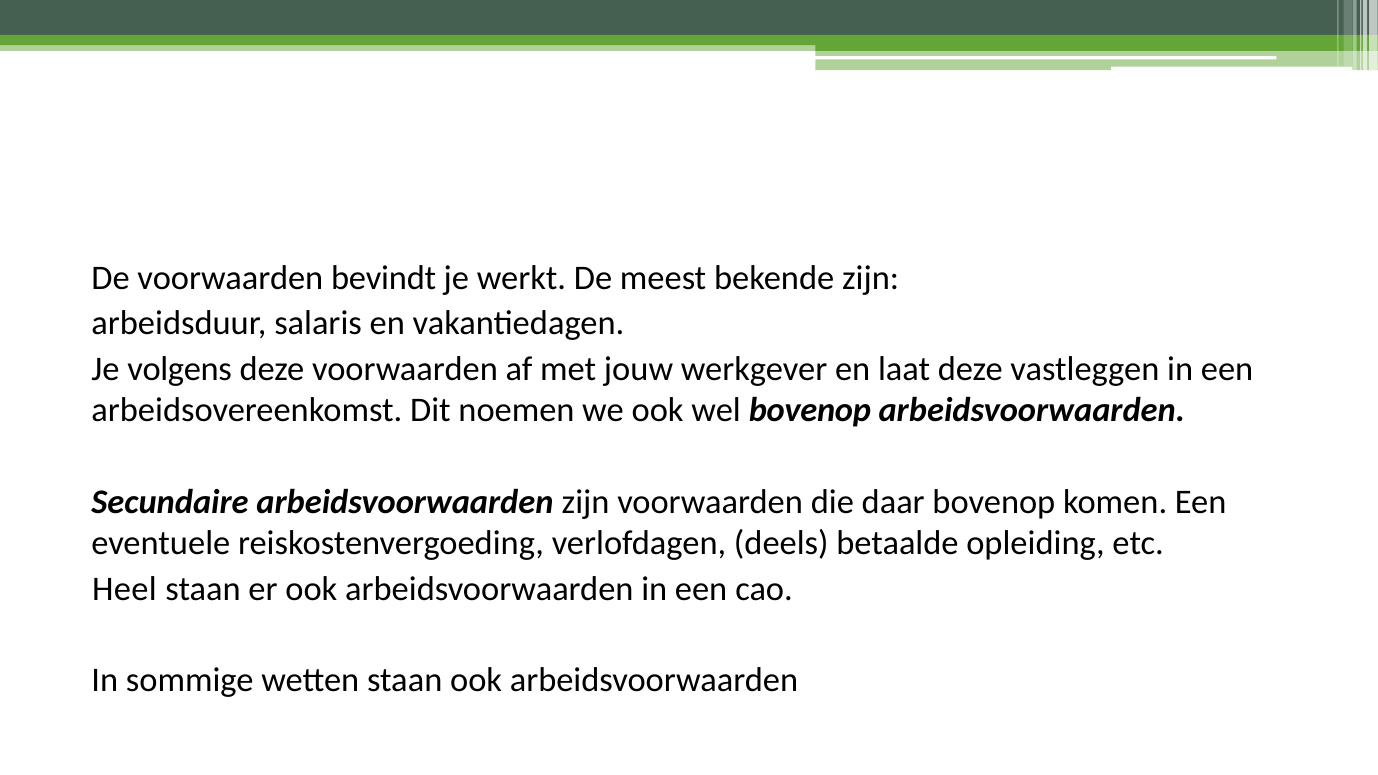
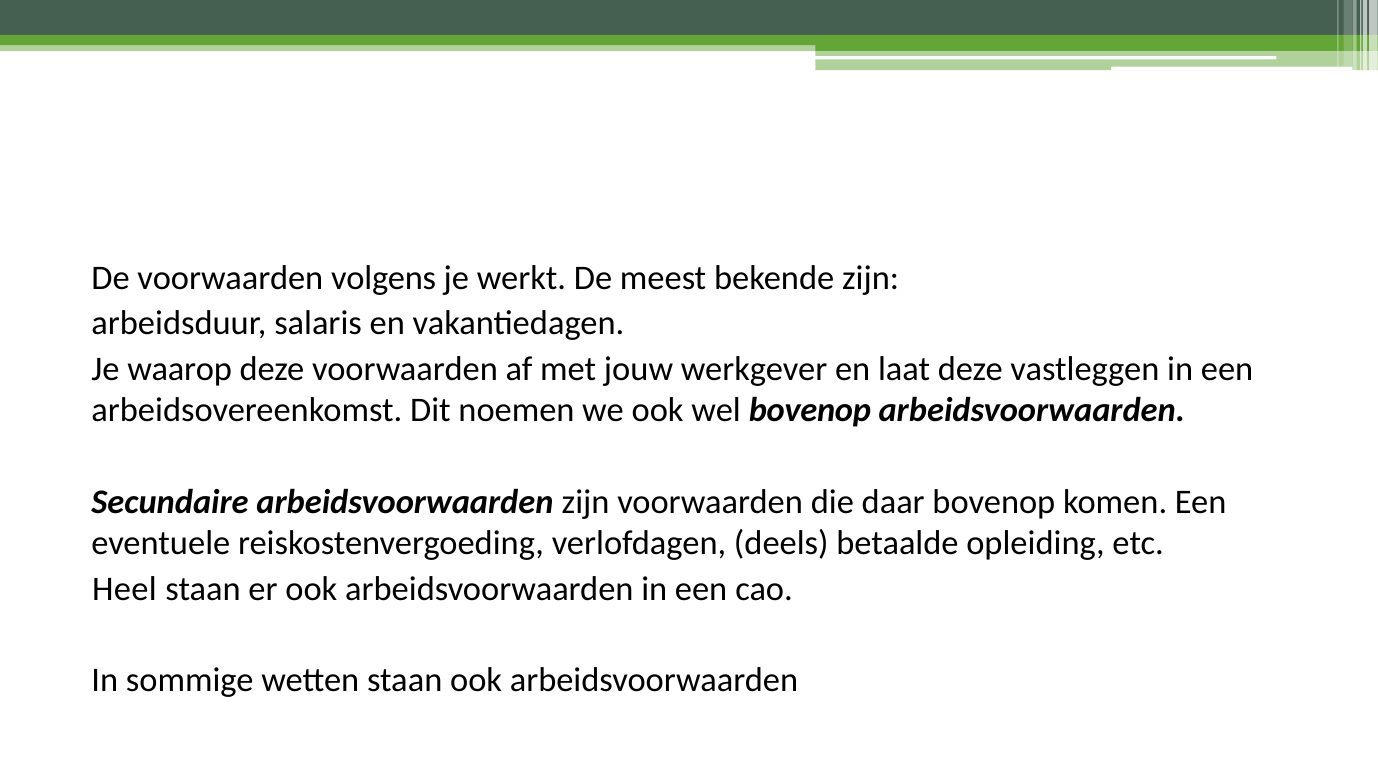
bevindt: bevindt -> volgens (384, 278)
volgens: volgens -> waarop (180, 369)
